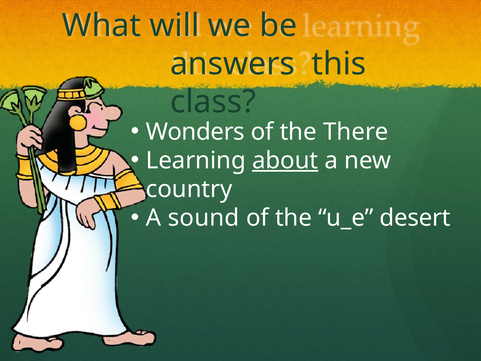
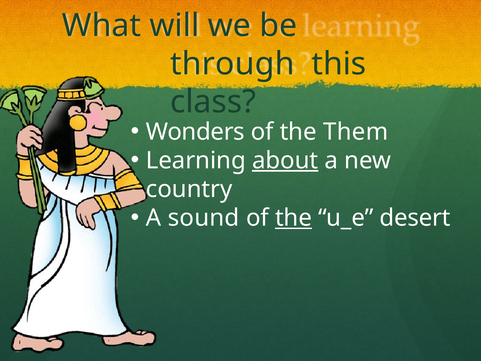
answers: answers -> through (232, 64)
There: There -> Them (356, 132)
the underline: none -> present (294, 218)
